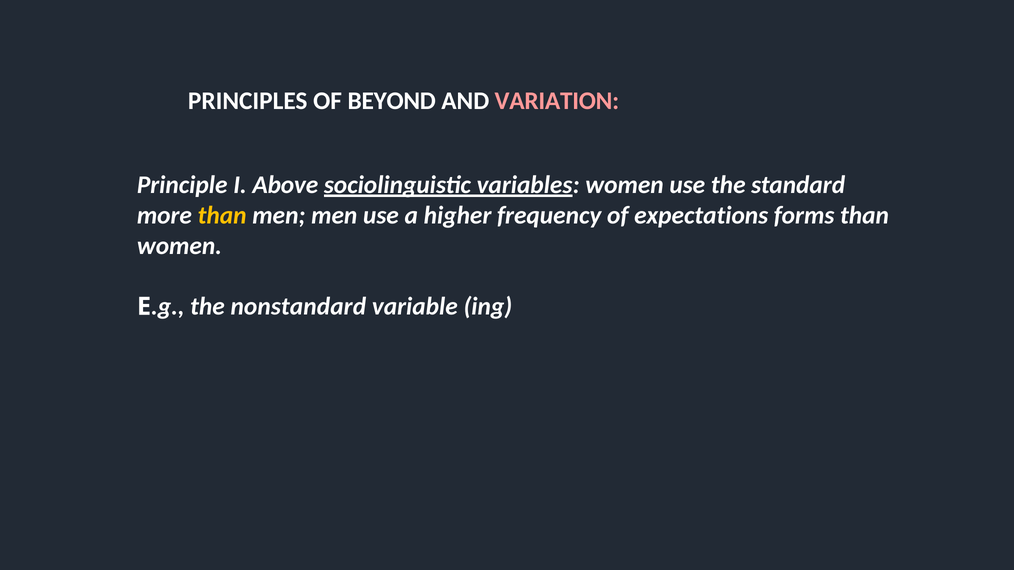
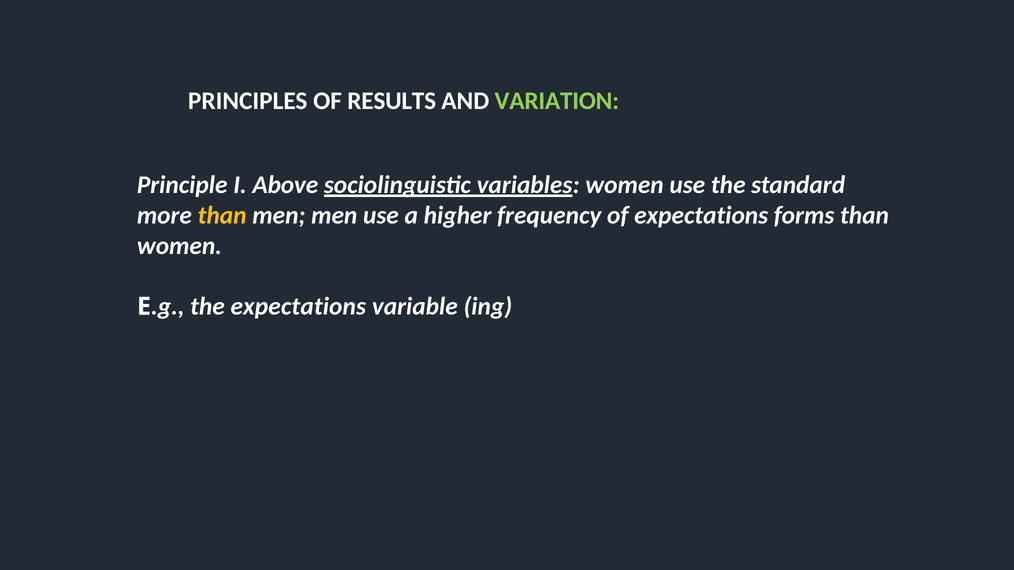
BEYOND: BEYOND -> RESULTS (392, 101)
VARIATION colour: pink -> light green (557, 101)
the nonstandard: nonstandard -> expectations (298, 307)
